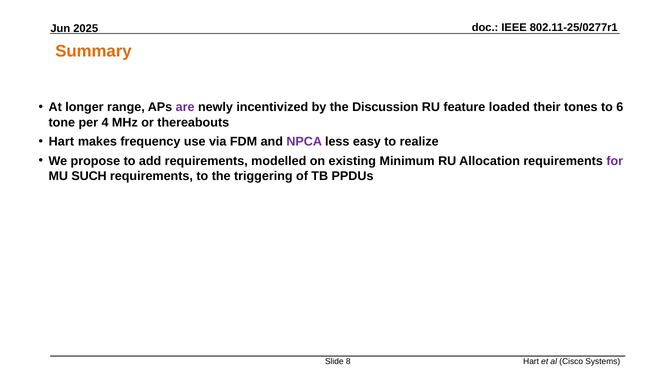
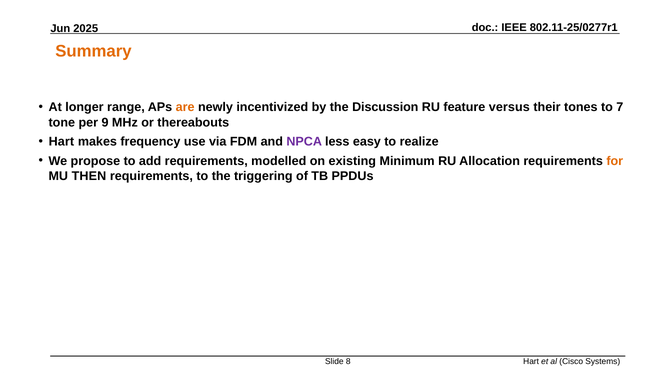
are colour: purple -> orange (185, 107)
loaded: loaded -> versus (509, 107)
6: 6 -> 7 (620, 107)
4: 4 -> 9 (105, 122)
for colour: purple -> orange (615, 161)
SUCH: SUCH -> THEN (89, 176)
